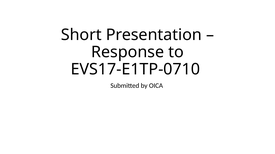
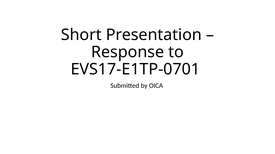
EVS17-E1TP-0710: EVS17-E1TP-0710 -> EVS17-E1TP-0701 (135, 70)
